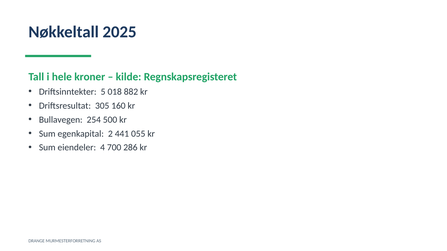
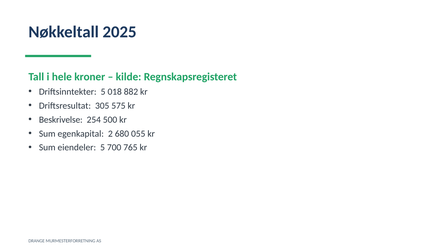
160: 160 -> 575 (118, 106)
Bullavegen: Bullavegen -> Beskrivelse (61, 120)
441: 441 -> 680 (122, 134)
eiendeler 4: 4 -> 5 (103, 148)
286: 286 -> 765 (130, 148)
